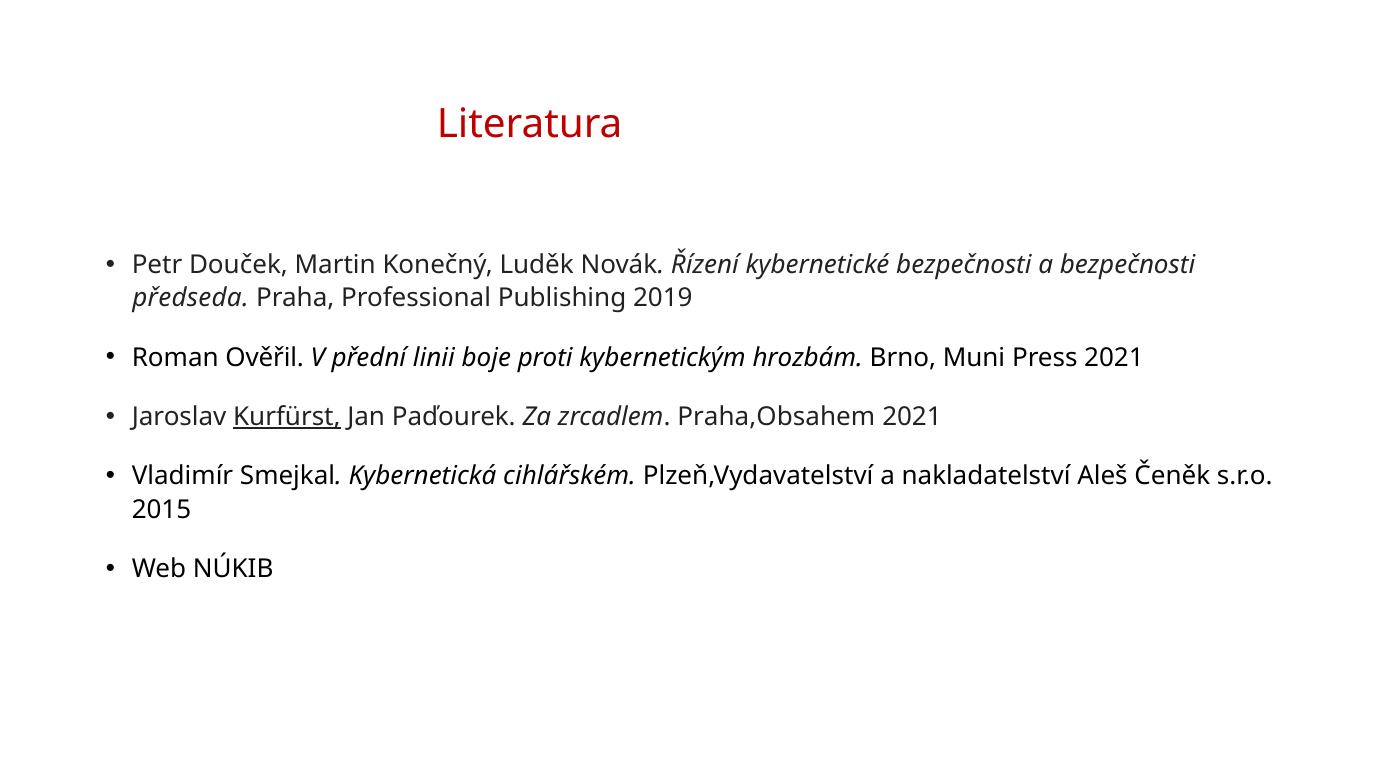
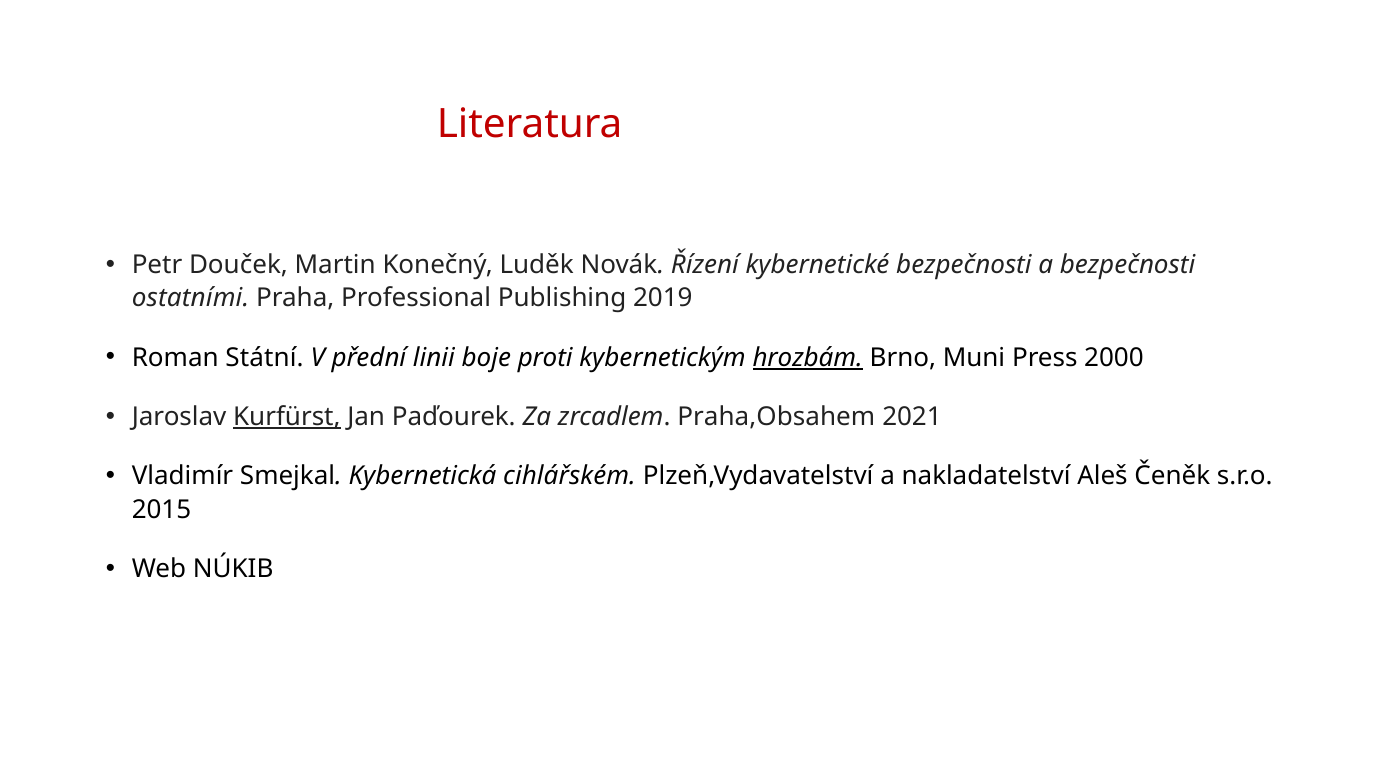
předseda: předseda -> ostatními (191, 299)
Ověřil: Ověřil -> Státní (265, 358)
hrozbám underline: none -> present (808, 358)
Press 2021: 2021 -> 2000 (1114, 358)
